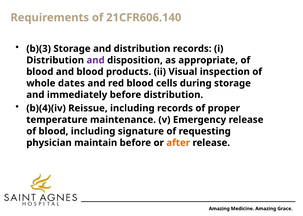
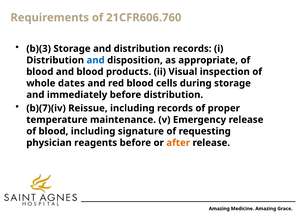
21CFR606.140: 21CFR606.140 -> 21CFR606.760 (144, 18)
and colour: purple -> blue (96, 60)
b)(4)(iv: b)(4)(iv -> b)(7)(iv (46, 108)
maintain: maintain -> reagents (96, 143)
